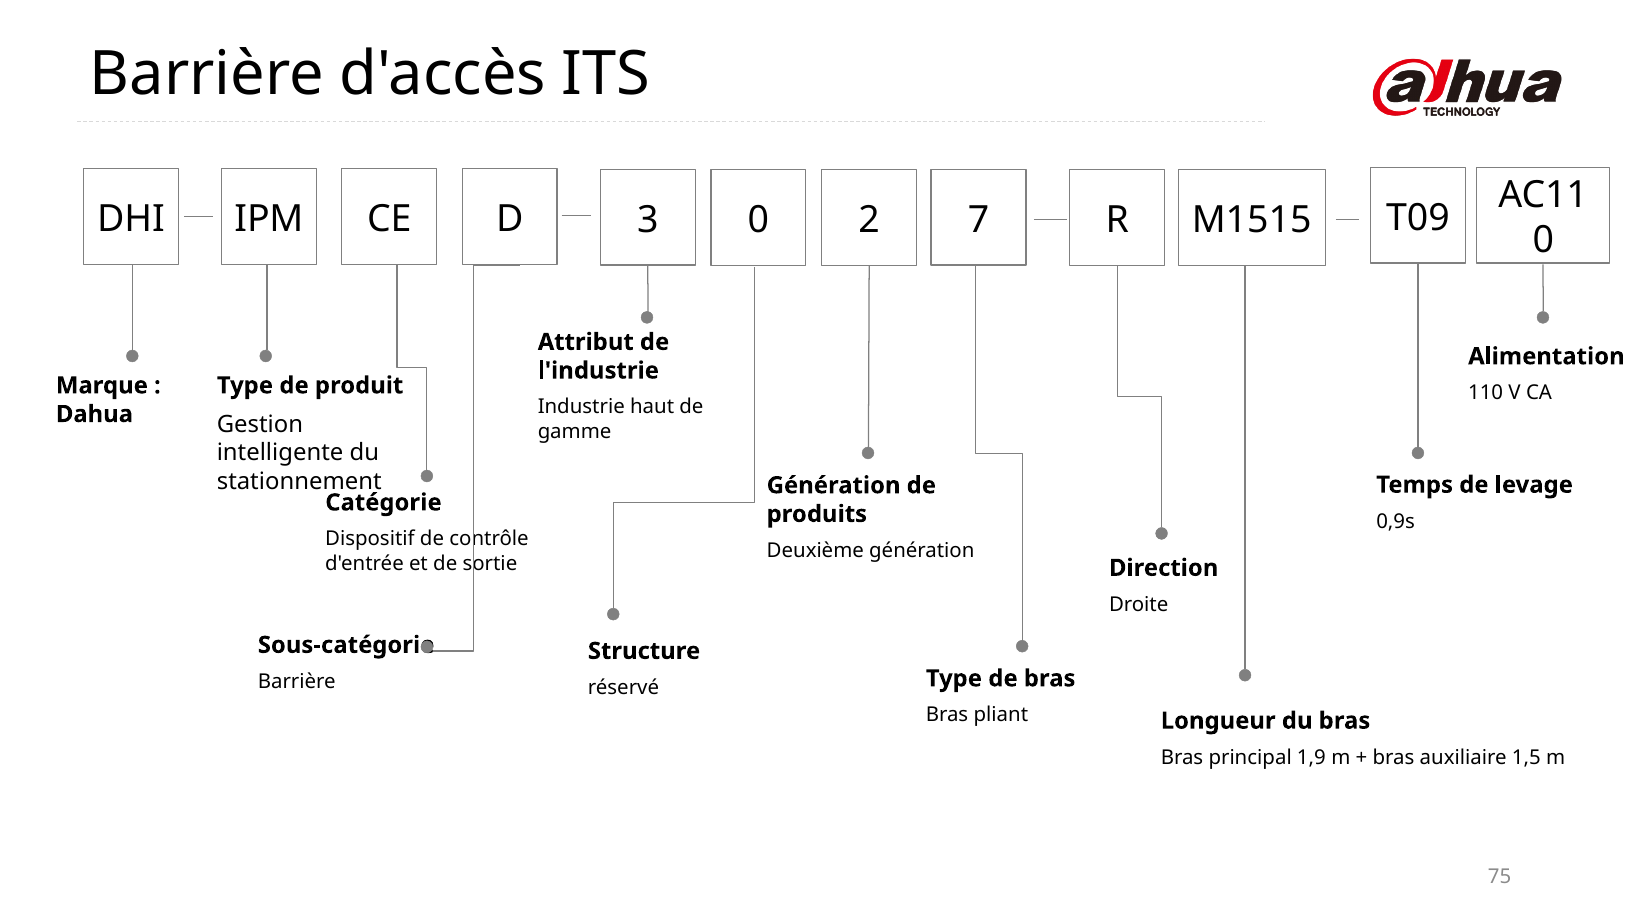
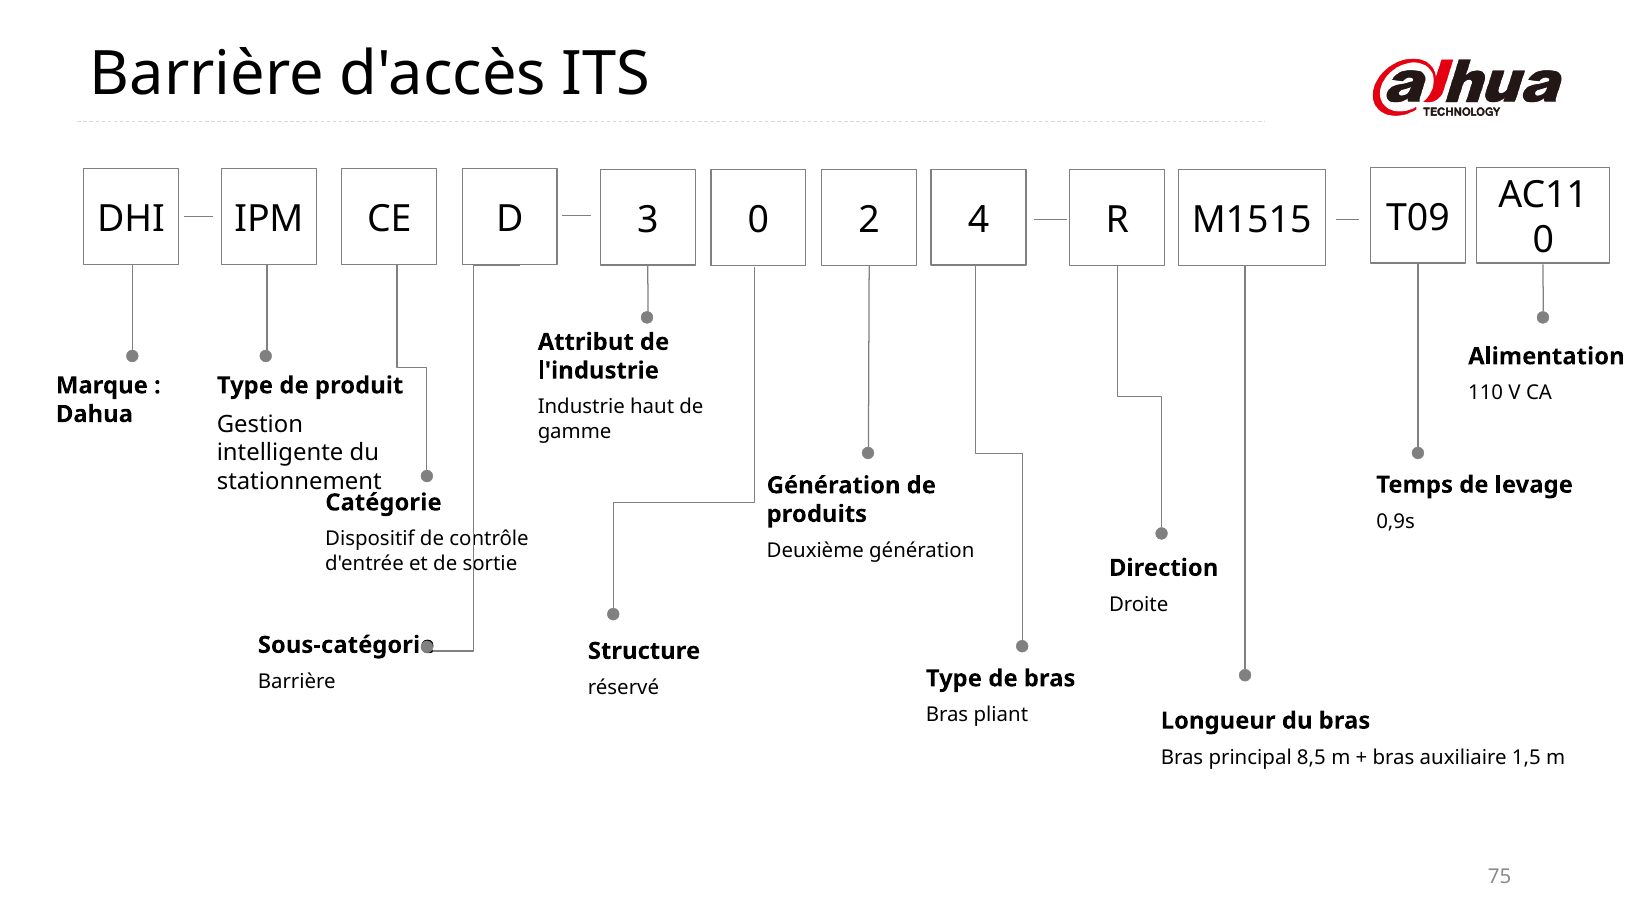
7: 7 -> 4 (978, 220)
1,9: 1,9 -> 8,5 (1311, 758)
